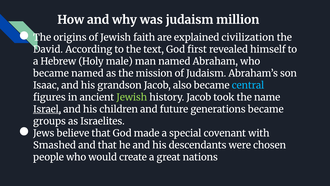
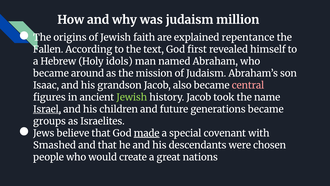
civilization: civilization -> repentance (248, 37)
David: David -> Fallen (48, 49)
male: male -> idols (119, 61)
became named: named -> around (87, 73)
central colour: light blue -> pink (248, 85)
made underline: none -> present (147, 133)
